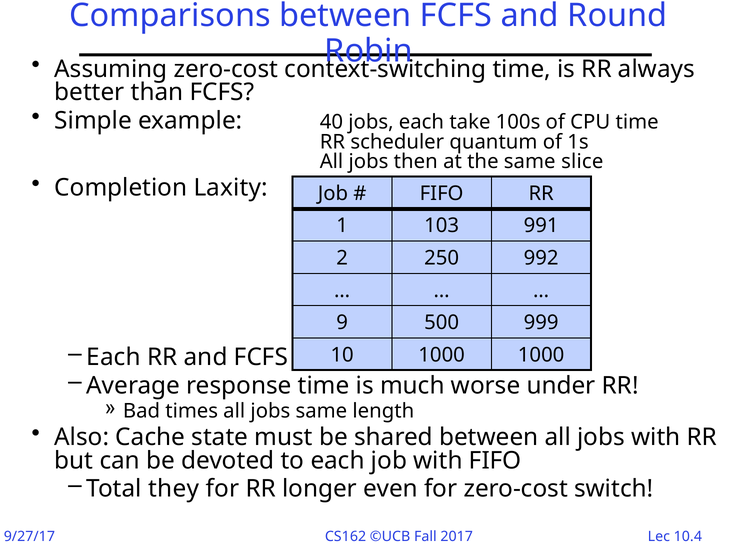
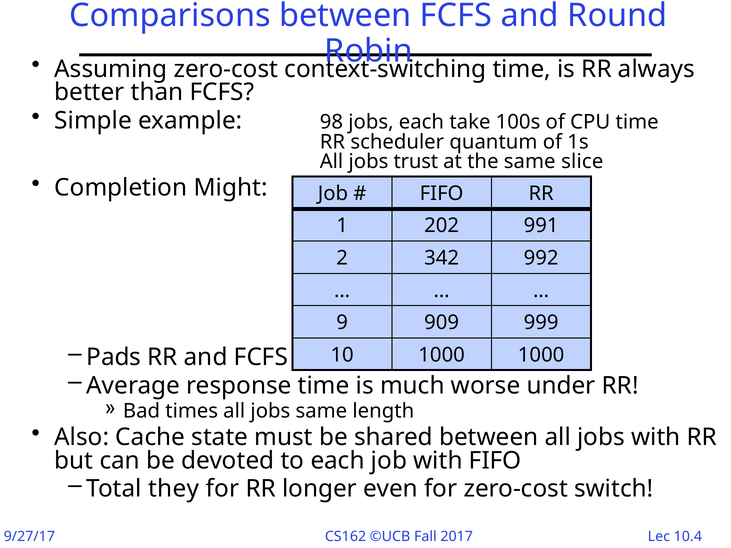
40: 40 -> 98 (331, 122)
then: then -> trust (416, 162)
Laxity: Laxity -> Might (231, 188)
103: 103 -> 202 (442, 226)
250: 250 -> 342 (442, 258)
500: 500 -> 909 (442, 323)
Each: Each -> Pads (114, 357)
